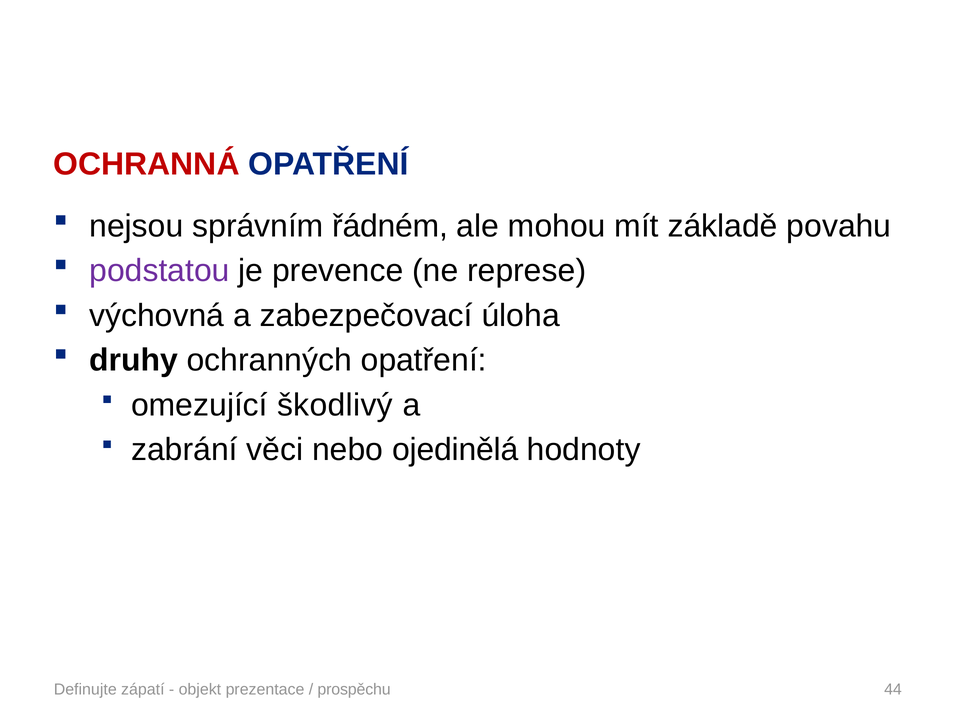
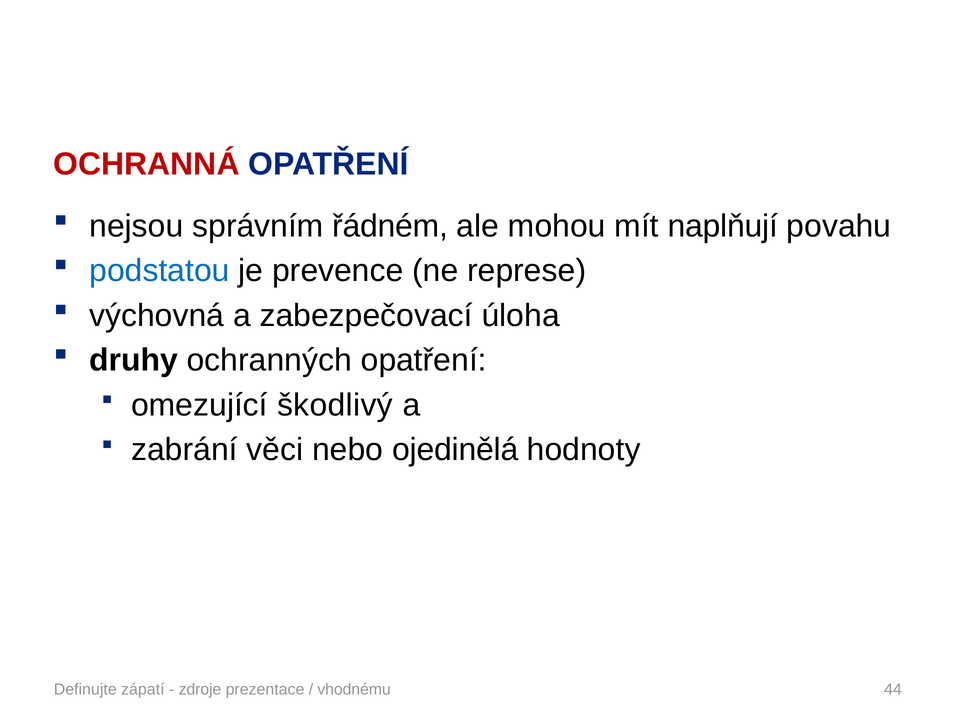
základě: základě -> naplňují (723, 226)
podstatou colour: purple -> blue (159, 271)
objekt: objekt -> zdroje (200, 689)
prospěchu: prospěchu -> vhodnému (354, 689)
